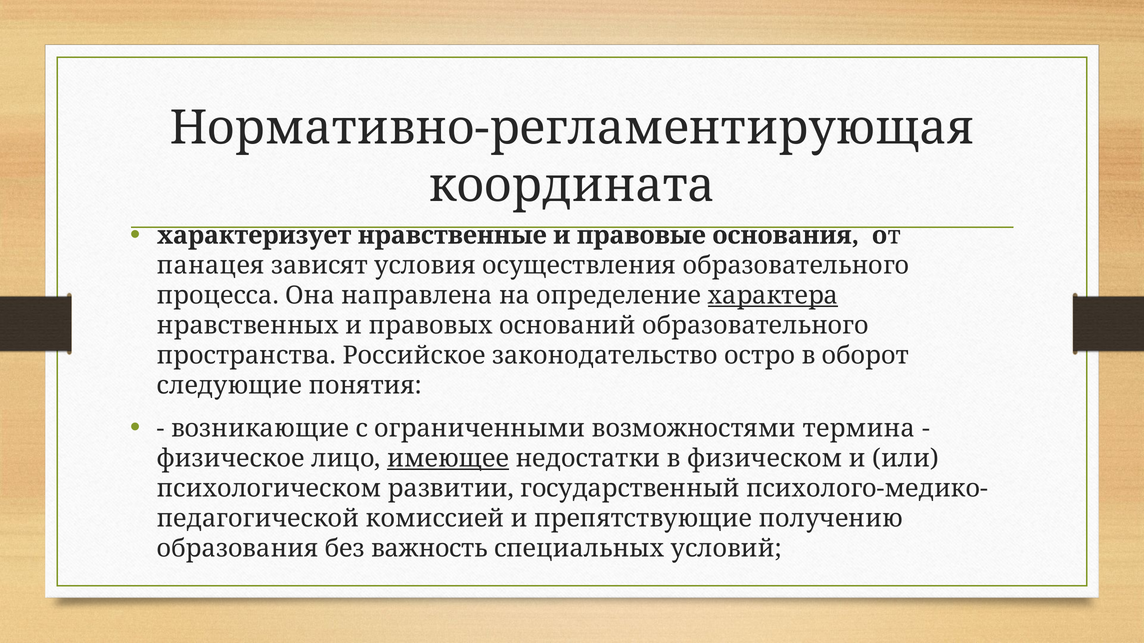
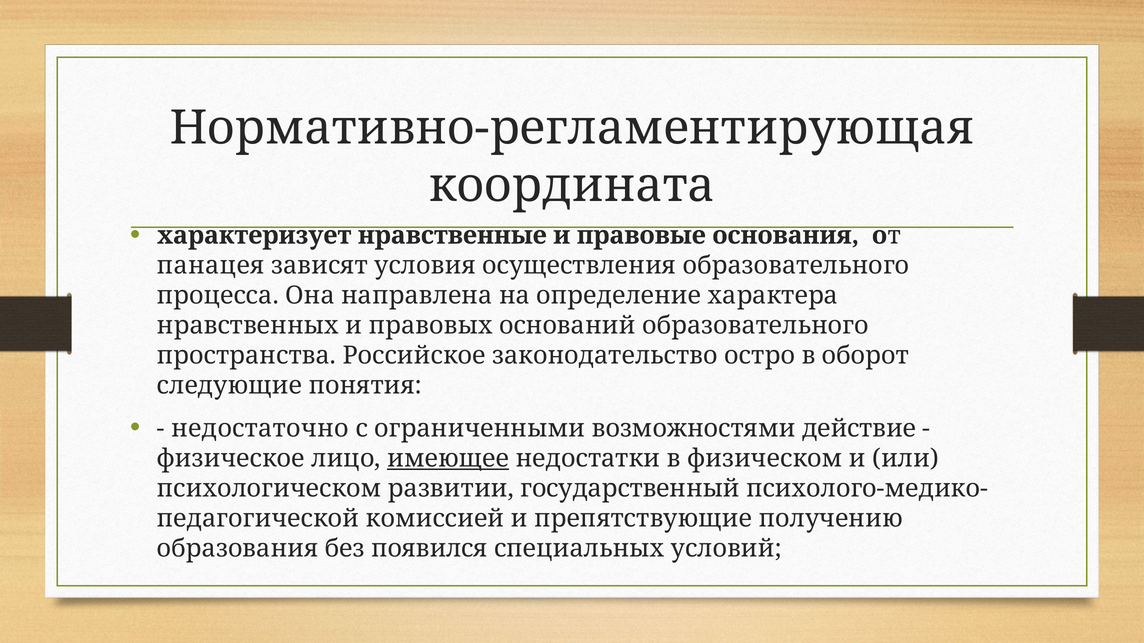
характера underline: present -> none (773, 296)
возникающие: возникающие -> недостаточно (260, 429)
термина: термина -> действие (859, 429)
важность: важность -> появился (429, 549)
